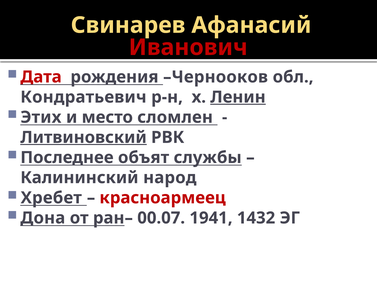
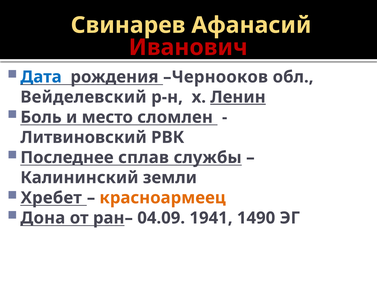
Дата colour: red -> blue (41, 77)
Кондратьевич: Кондратьевич -> Вейделевский (83, 97)
Этих: Этих -> Боль (41, 117)
Литвиновский underline: present -> none (84, 137)
объят: объят -> сплав (144, 157)
народ: народ -> земли (170, 177)
красноармеец colour: red -> orange (163, 198)
00.07: 00.07 -> 04.09 (161, 218)
1432: 1432 -> 1490 (256, 218)
